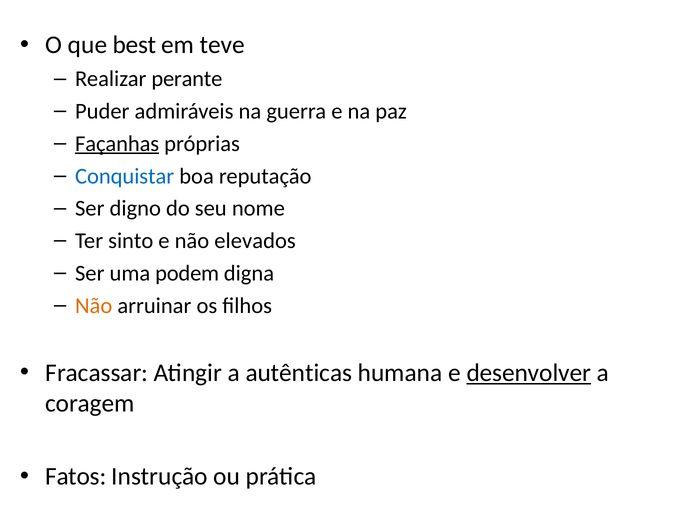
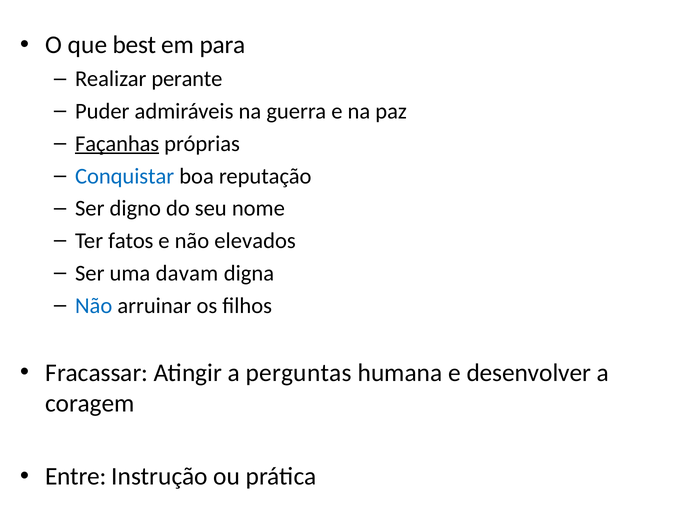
teve: teve -> para (222, 45)
sinto: sinto -> fatos (131, 241)
podem: podem -> davam (187, 273)
Não colour: orange -> blue (94, 305)
autênticas: autênticas -> perguntas (299, 373)
desenvolver underline: present -> none (529, 373)
Fatos: Fatos -> Entre (76, 476)
